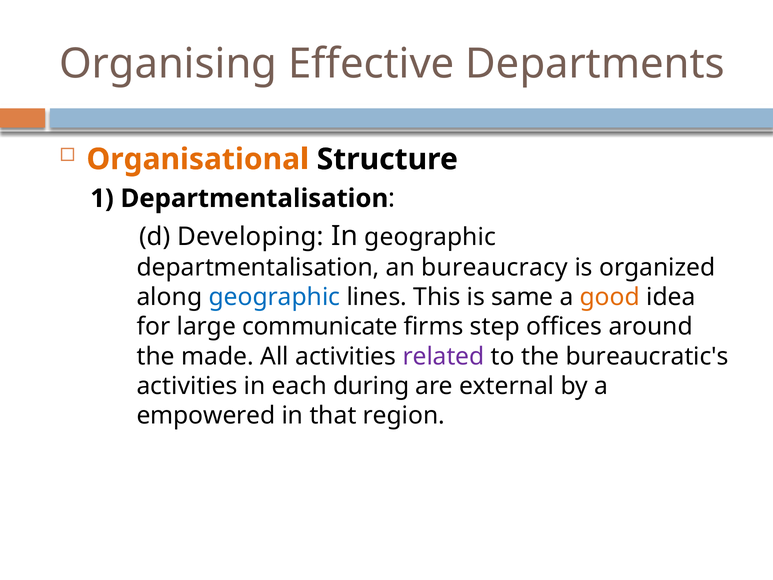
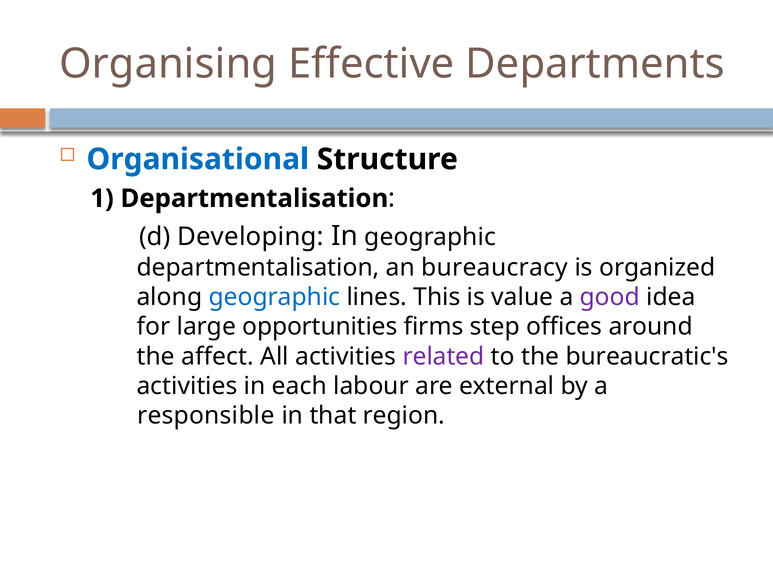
Organisational colour: orange -> blue (198, 159)
same: same -> value (522, 297)
good colour: orange -> purple (610, 297)
communicate: communicate -> opportunities (320, 327)
made: made -> affect (218, 356)
during: during -> labour (371, 386)
empowered: empowered -> responsible (206, 415)
